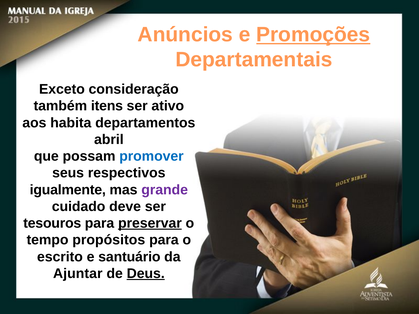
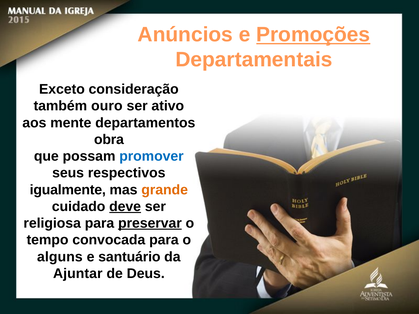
itens: itens -> ouro (107, 106)
habita: habita -> mente (71, 123)
abril: abril -> obra (109, 140)
grande colour: purple -> orange (165, 190)
deve underline: none -> present (125, 207)
tesouros: tesouros -> religiosa (52, 223)
propósitos: propósitos -> convocada (109, 240)
escrito: escrito -> alguns (60, 257)
Deus underline: present -> none (146, 274)
